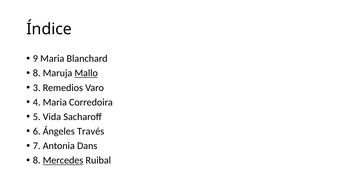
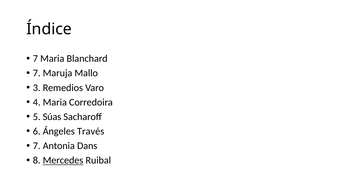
9: 9 -> 7 (35, 58)
8: 8 -> 7 (37, 73)
Mallo underline: present -> none (86, 73)
Vida: Vida -> Súas (52, 117)
